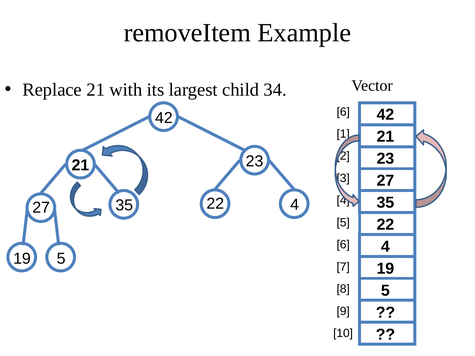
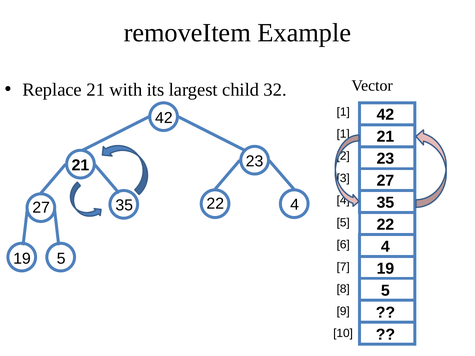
34: 34 -> 32 (275, 90)
6: 6 -> 1 (343, 112)
